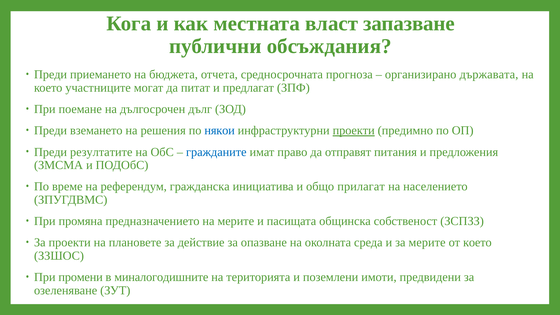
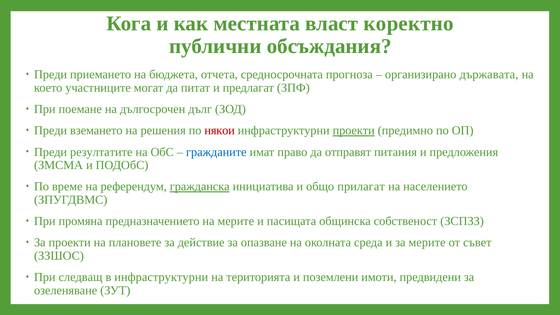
запазване: запазване -> коректно (409, 23)
някои colour: blue -> red (220, 131)
гражданска underline: none -> present (200, 187)
от което: което -> съвет (477, 243)
промени: промени -> следващ (81, 277)
в миналогодишните: миналогодишните -> инфраструктурни (161, 277)
